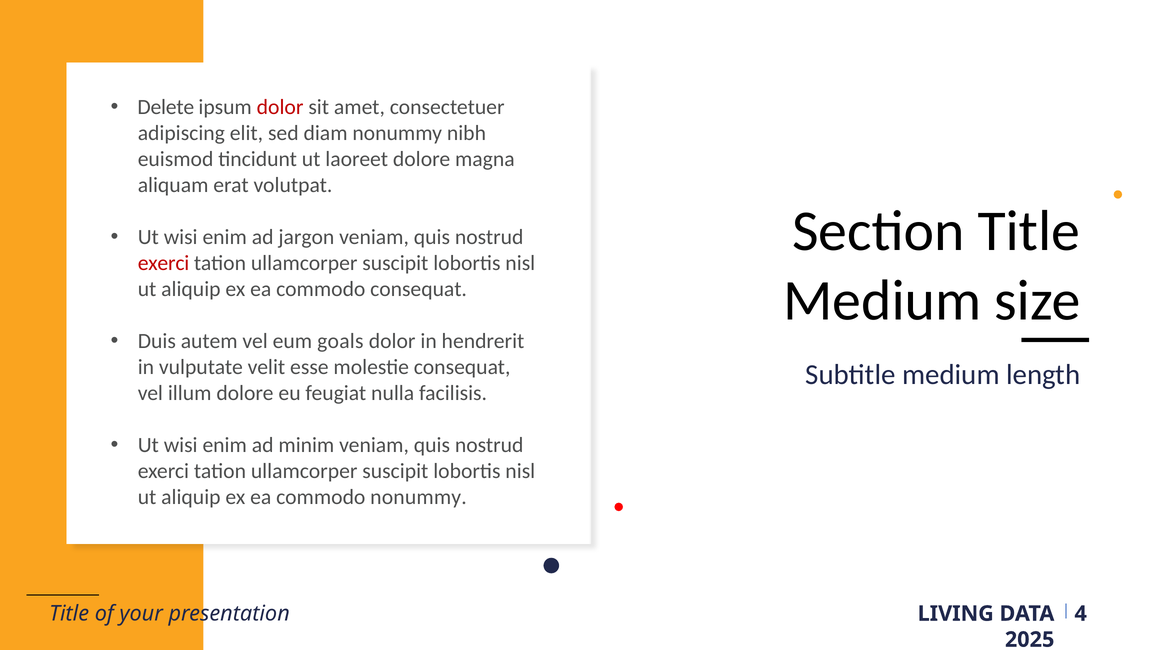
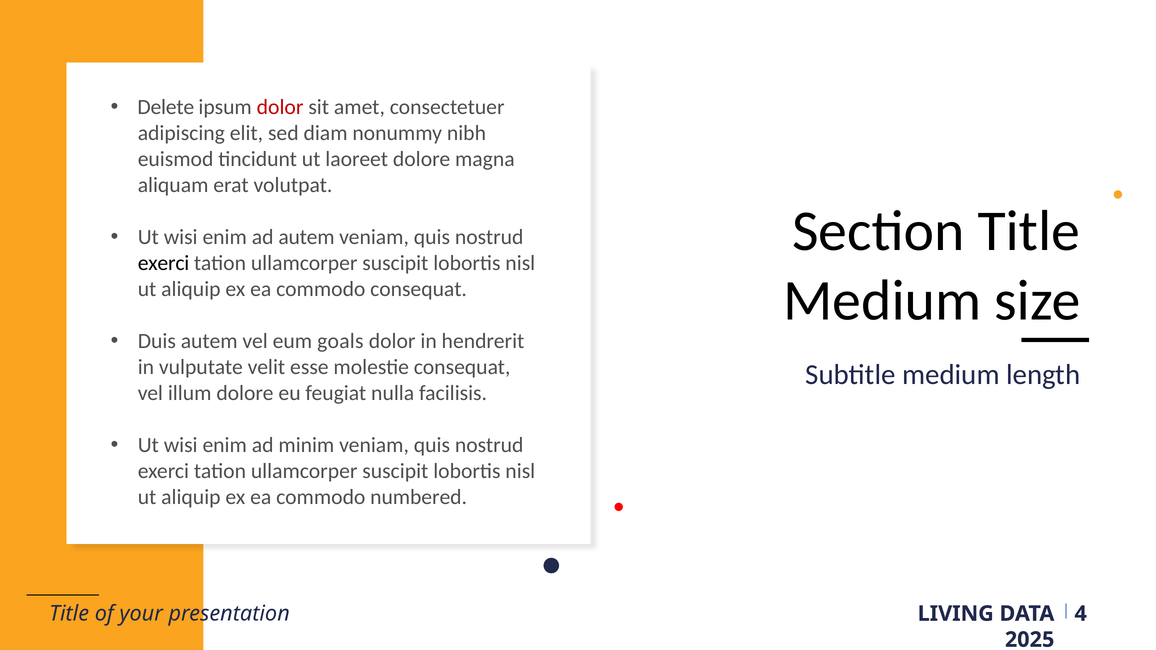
ad jargon: jargon -> autem (306, 237)
exerci colour: red -> black (164, 263)
commodo nonummy: nonummy -> numbered (419, 497)
